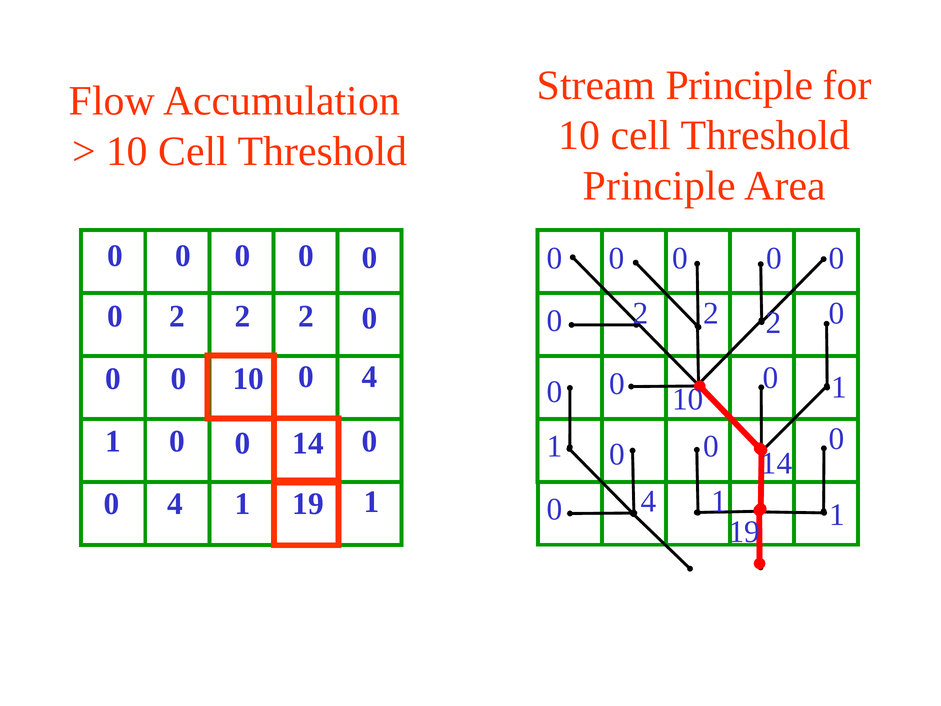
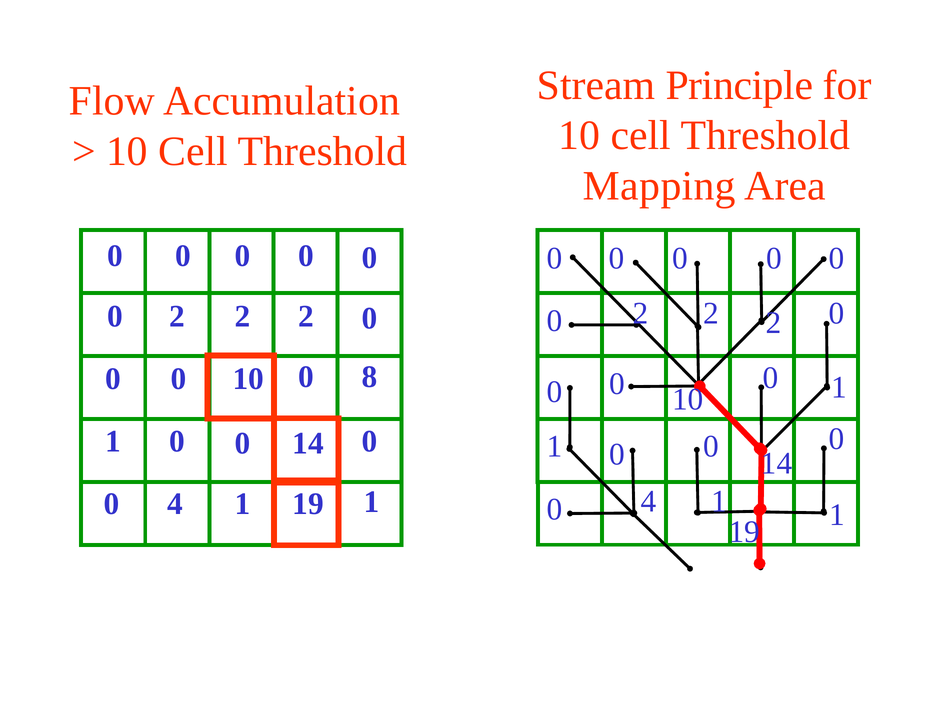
Principle: Principle -> Mapping (659, 186)
10 4: 4 -> 8 (370, 377)
